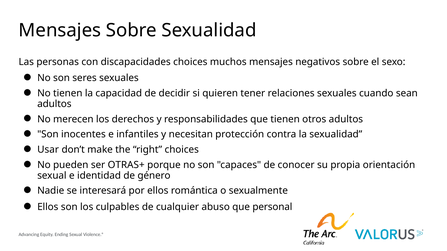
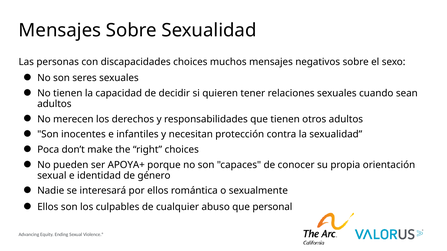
Usar: Usar -> Poca (48, 150)
OTRAS+: OTRAS+ -> APOYA+ (126, 165)
